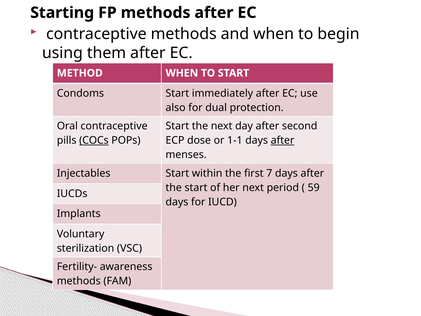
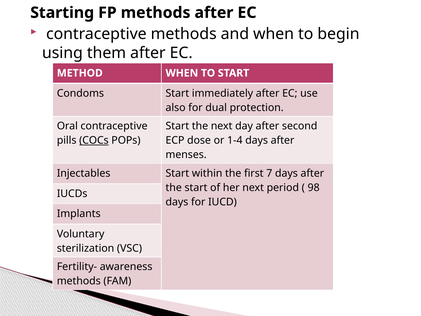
1-1: 1-1 -> 1-4 (235, 140)
after underline: present -> none (283, 140)
59: 59 -> 98 (314, 188)
